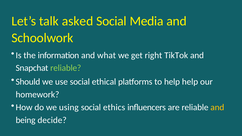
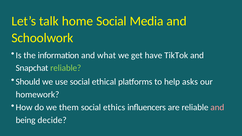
asked: asked -> home (78, 21)
right: right -> have (153, 55)
help help: help -> asks (190, 82)
using: using -> them (69, 107)
and colour: yellow -> pink (217, 107)
